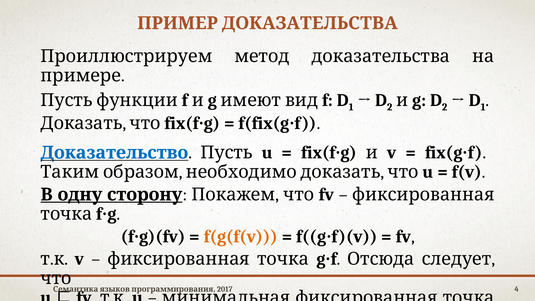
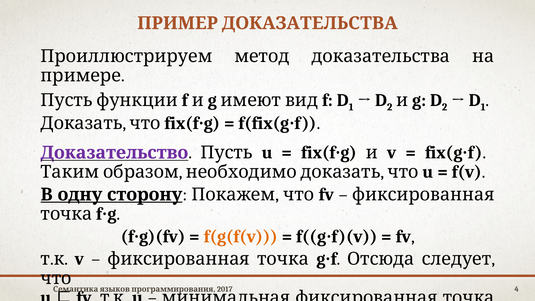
Доказательство colour: blue -> purple (114, 153)
